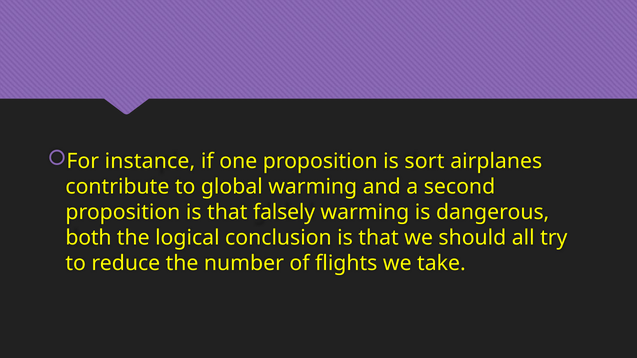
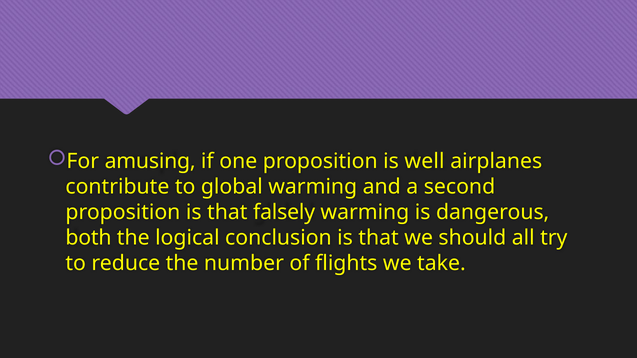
instance: instance -> amusing (150, 162)
sort: sort -> well (424, 162)
